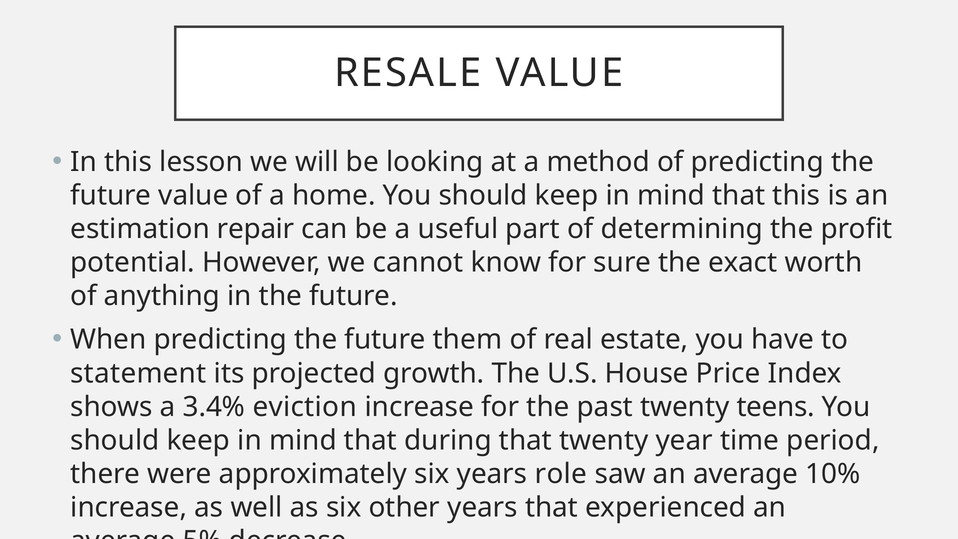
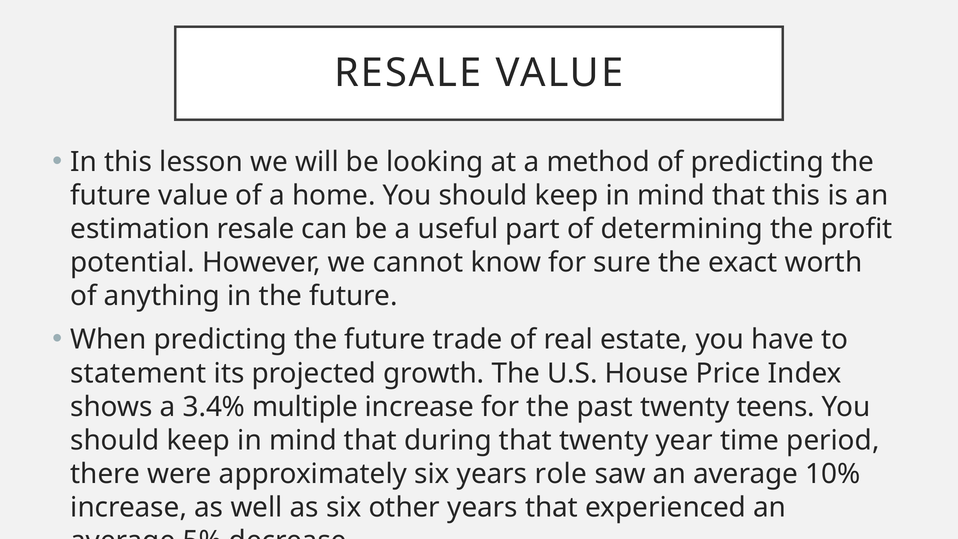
estimation repair: repair -> resale (256, 229)
them: them -> trade (468, 340)
eviction: eviction -> multiple (305, 407)
